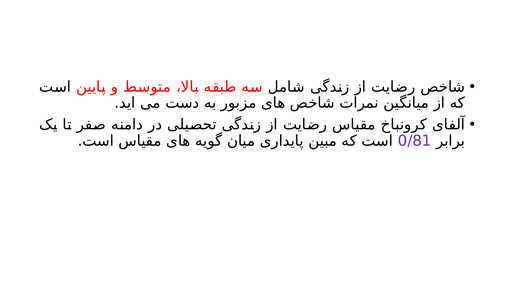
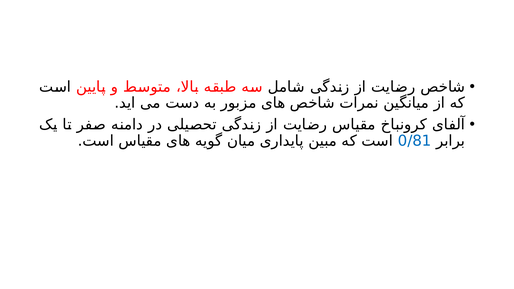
0/81 colour: purple -> blue (415, 141)
